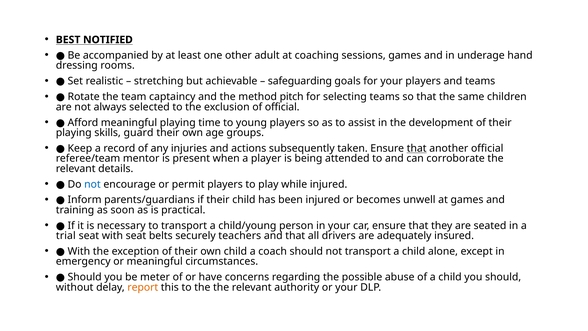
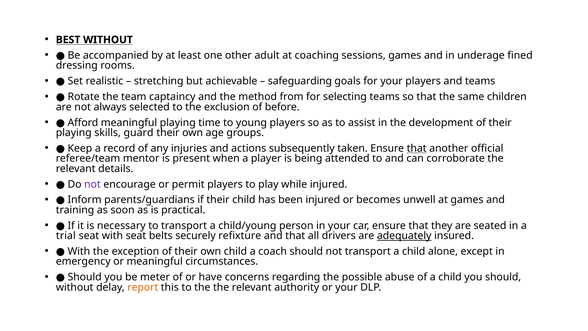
BEST NOTIFIED: NOTIFIED -> WITHOUT (108, 40)
hand: hand -> fined (520, 55)
pitch: pitch -> from (292, 97)
of official: official -> before (282, 107)
not colour: blue -> purple (92, 184)
teachers: teachers -> refixture (240, 236)
adequately underline: none -> present (404, 236)
